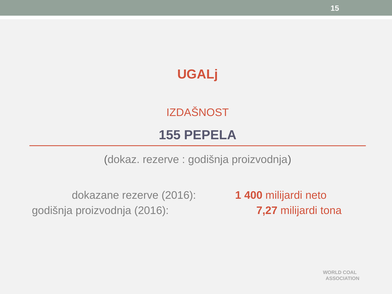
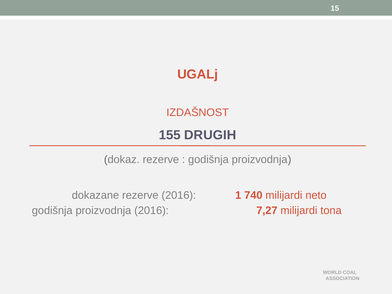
PEPELA: PEPELA -> DRUGIH (210, 135)
400: 400 -> 740 (253, 195)
